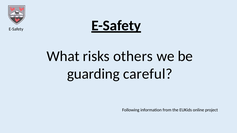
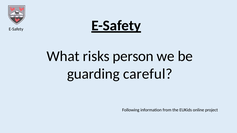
others: others -> person (133, 56)
